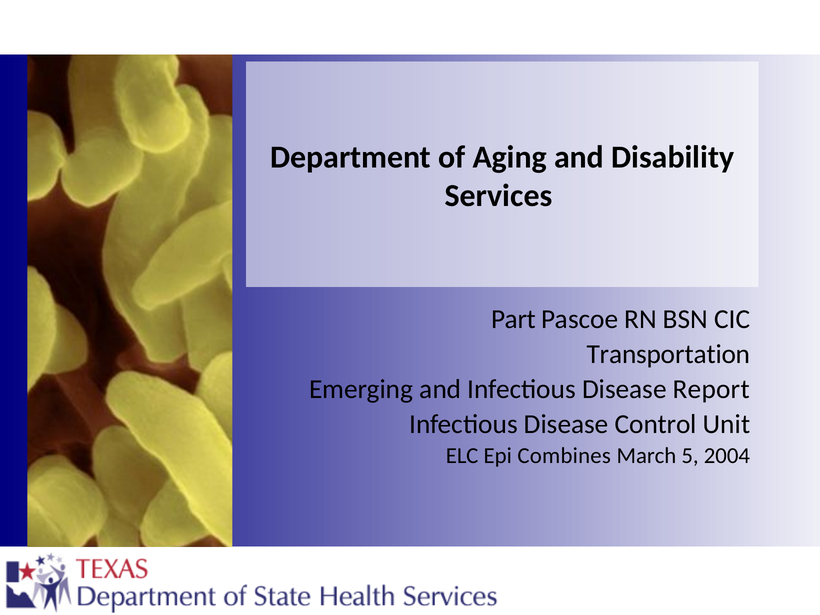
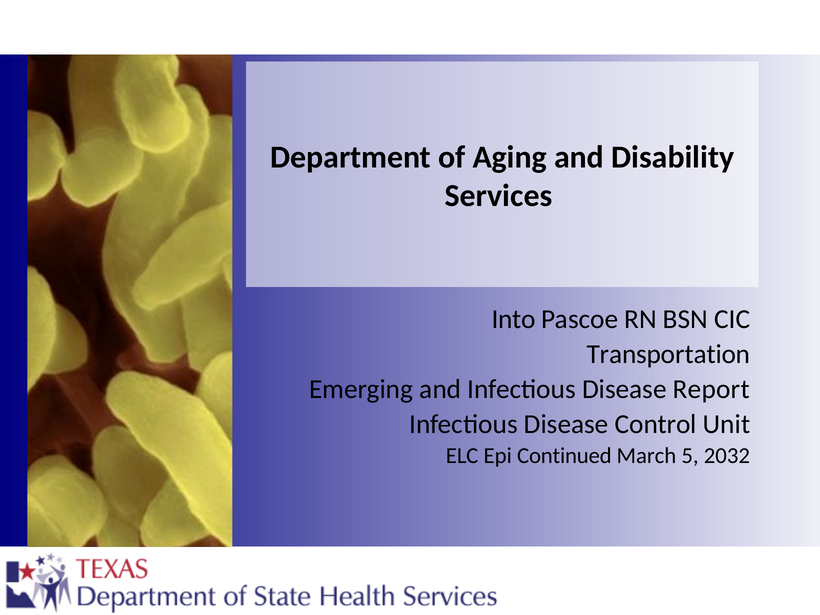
Part: Part -> Into (514, 319)
Combines: Combines -> Continued (564, 456)
2004: 2004 -> 2032 (727, 456)
